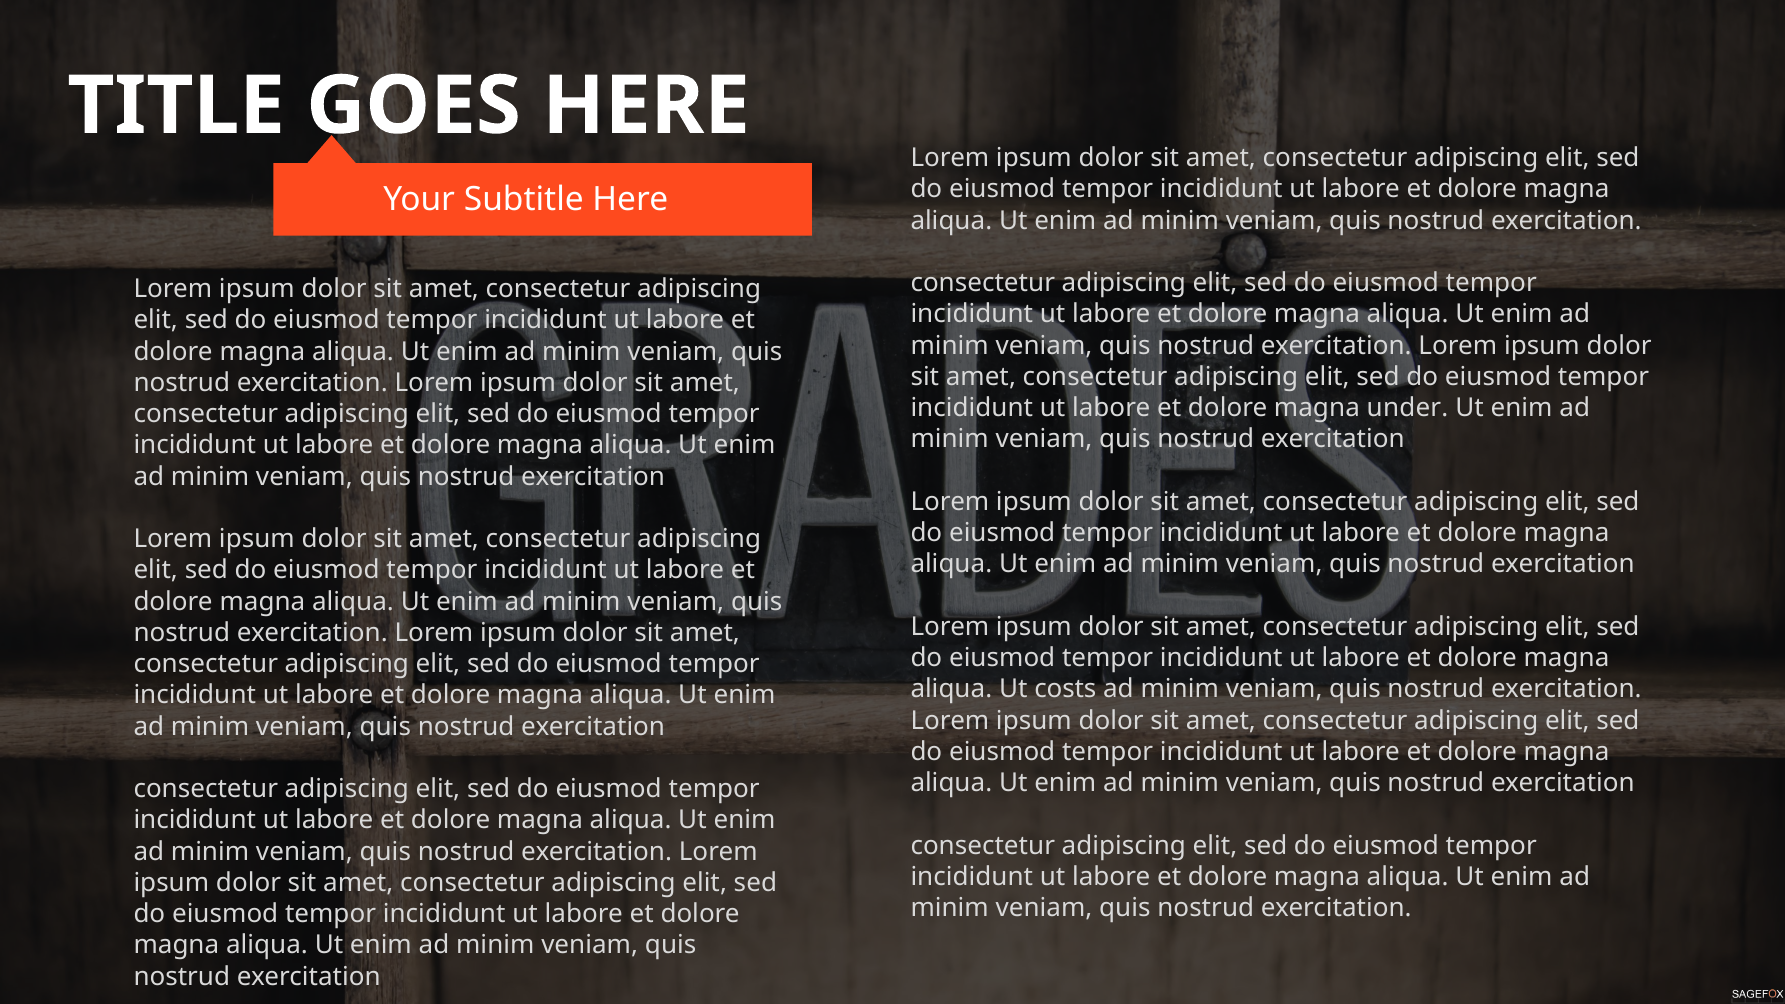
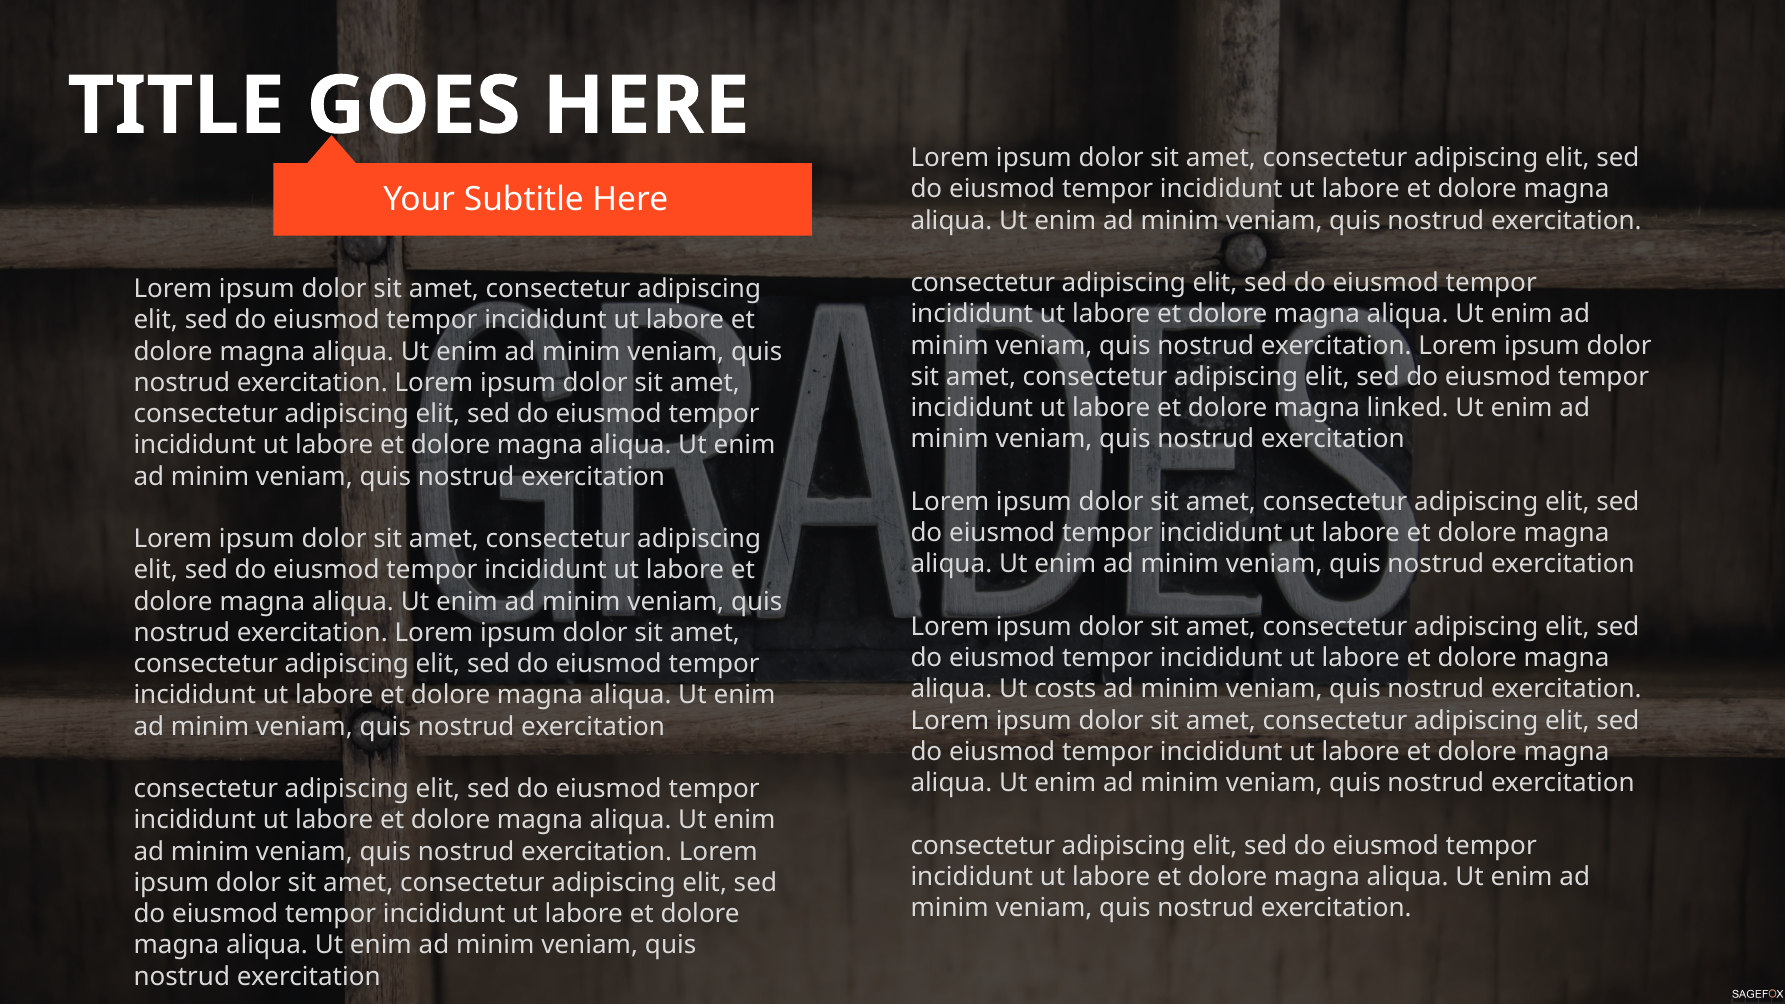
under: under -> linked (1408, 408)
